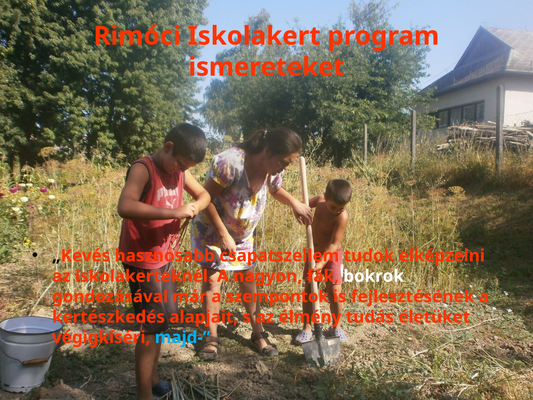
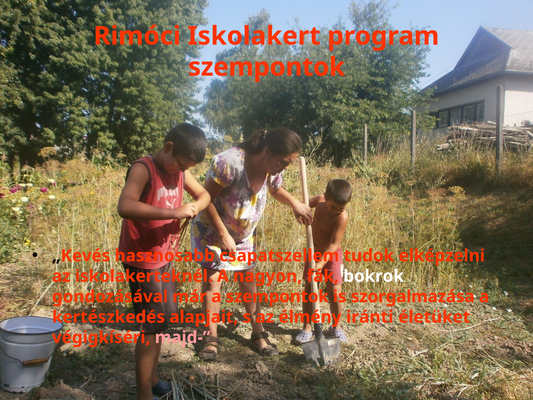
ismereteket: ismereteket -> szempontok (267, 67)
fejlesztésének: fejlesztésének -> szorgalmazása (413, 296)
tudás: tudás -> iránti (370, 317)
majd- colour: light blue -> pink (183, 337)
